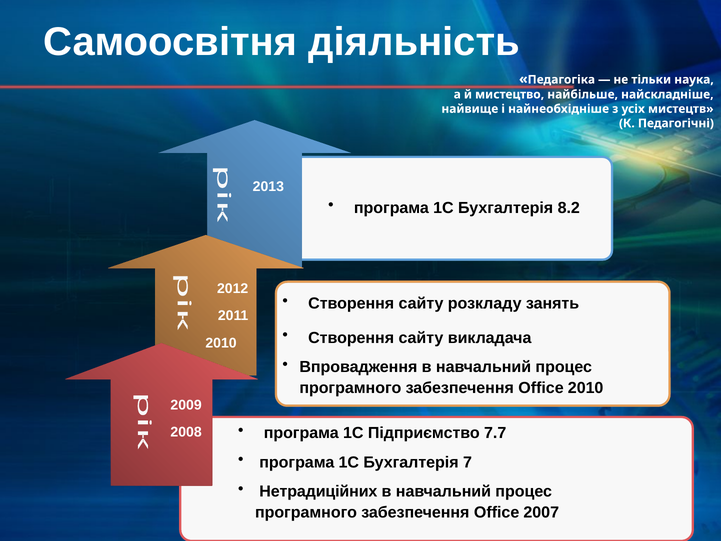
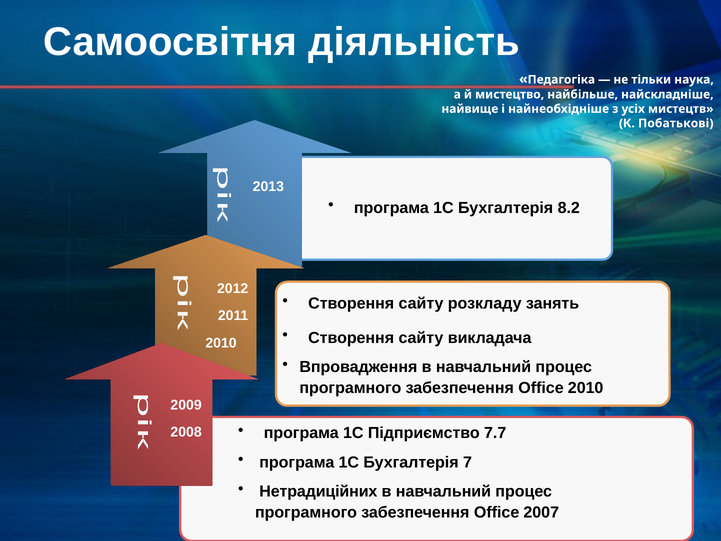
Педагогічні: Педагогічні -> Побатькові (676, 123)
